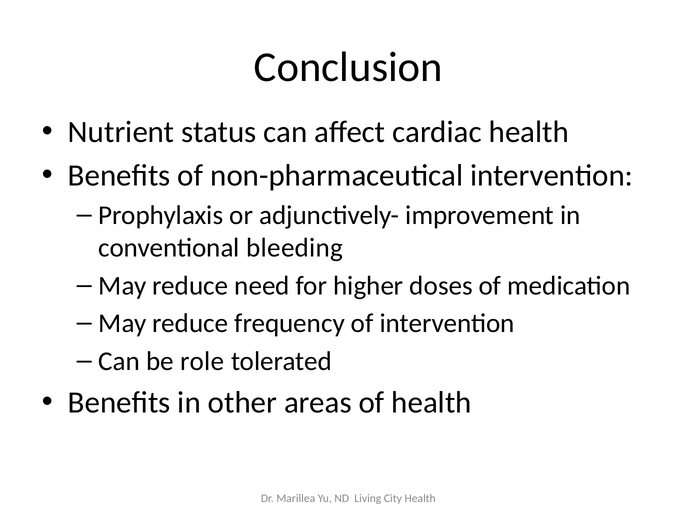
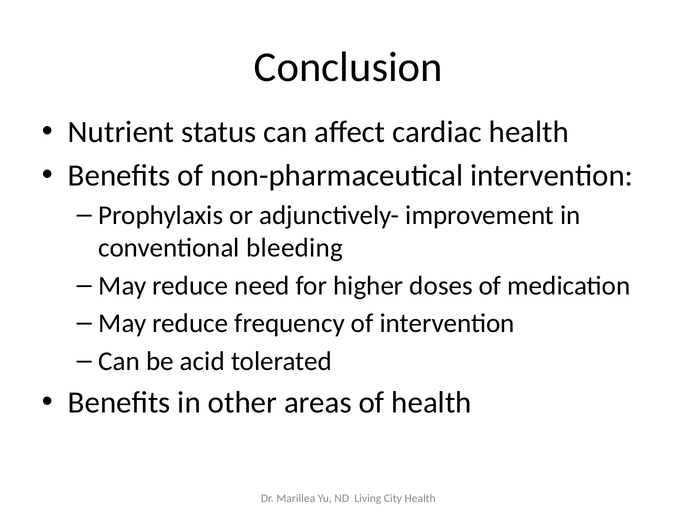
role: role -> acid (202, 362)
